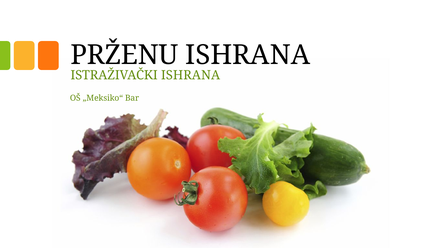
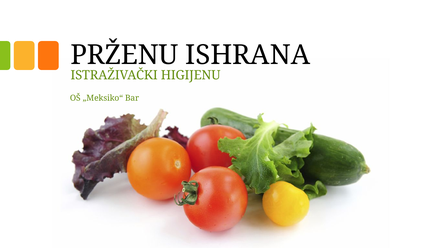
ISTRAŽIVAČKI ISHRANA: ISHRANA -> HIGIJENU (191, 75)
